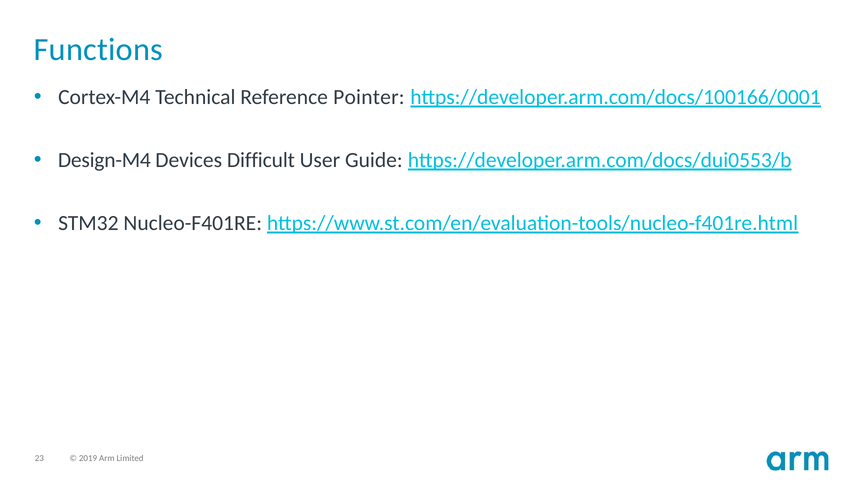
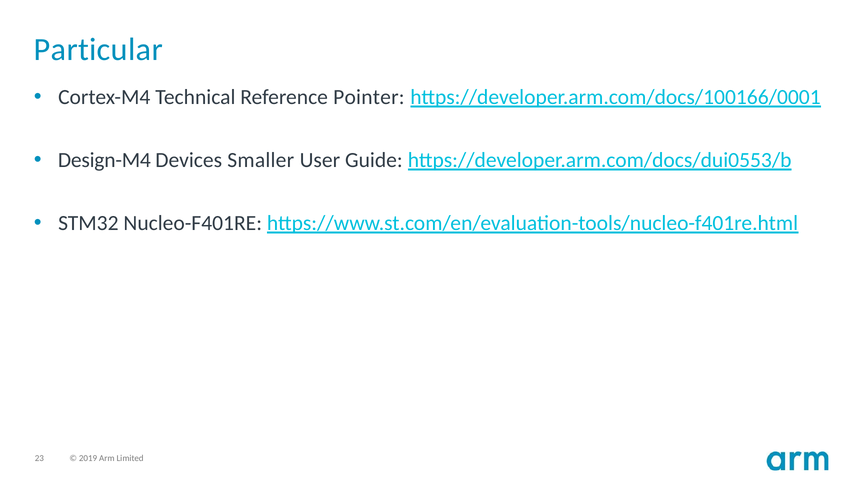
Functions: Functions -> Particular (98, 49)
Difficult: Difficult -> Smaller (261, 160)
